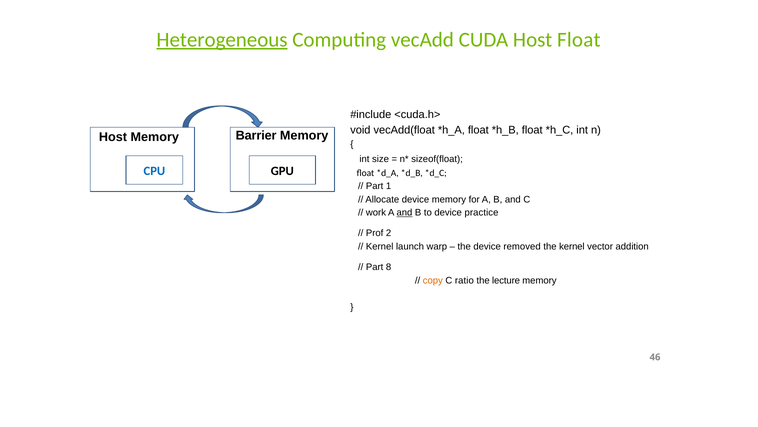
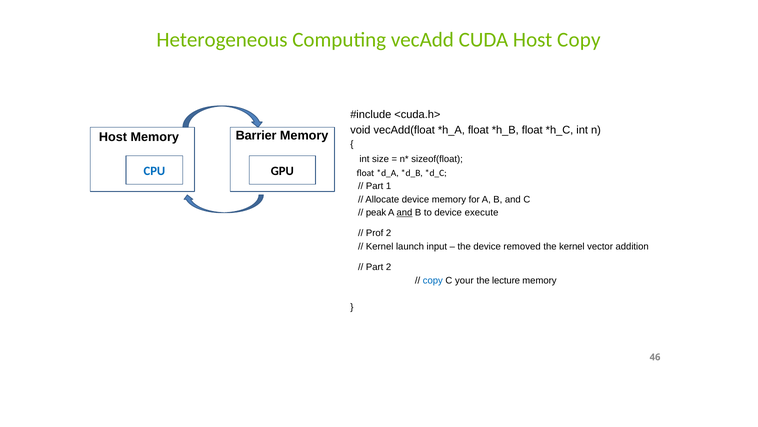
Heterogeneous underline: present -> none (222, 40)
Host Float: Float -> Copy (579, 40)
work: work -> peak (376, 212)
practice: practice -> execute (482, 212)
warp: warp -> input (437, 246)
Part 8: 8 -> 2 (389, 267)
copy colour: orange -> blue (433, 280)
ratio: ratio -> your (464, 280)
